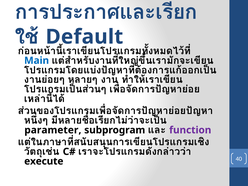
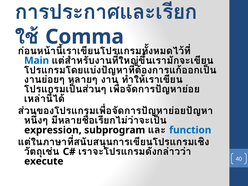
Default: Default -> Comma (85, 37)
parameter: parameter -> expression (53, 130)
function colour: purple -> blue (190, 130)
